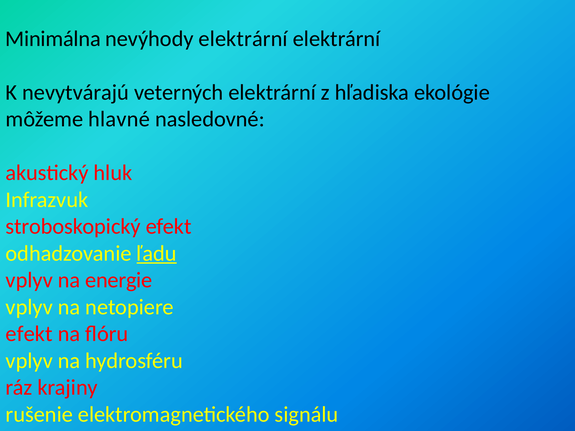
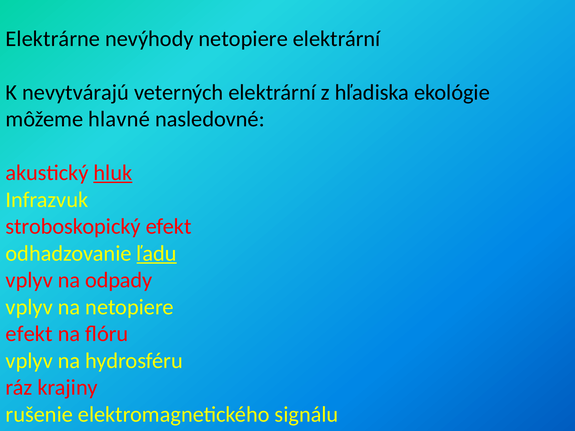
Minimálna: Minimálna -> Elektrárne (53, 39)
nevýhody elektrární: elektrární -> netopiere (243, 39)
hluk underline: none -> present (113, 173)
energie: energie -> odpady (119, 280)
